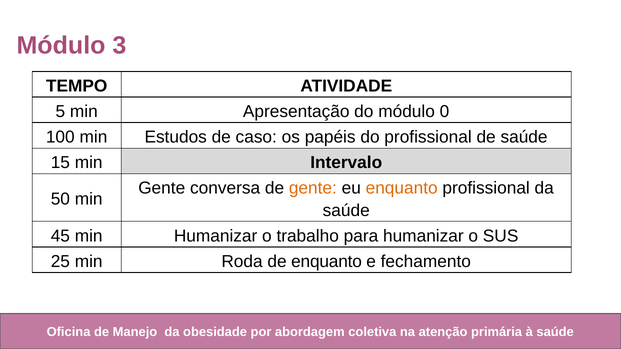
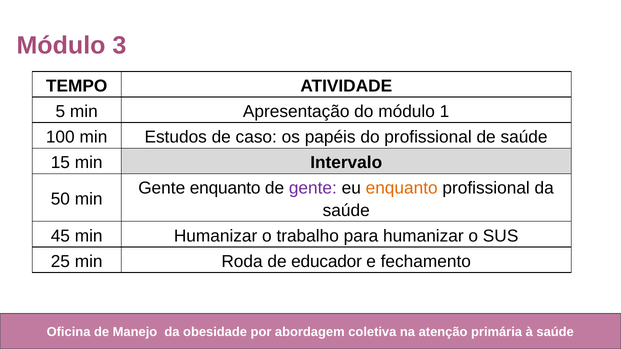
0: 0 -> 1 (445, 112)
Gente conversa: conversa -> enquanto (225, 188)
gente colour: orange -> purple (313, 188)
de enquanto: enquanto -> educador (327, 262)
